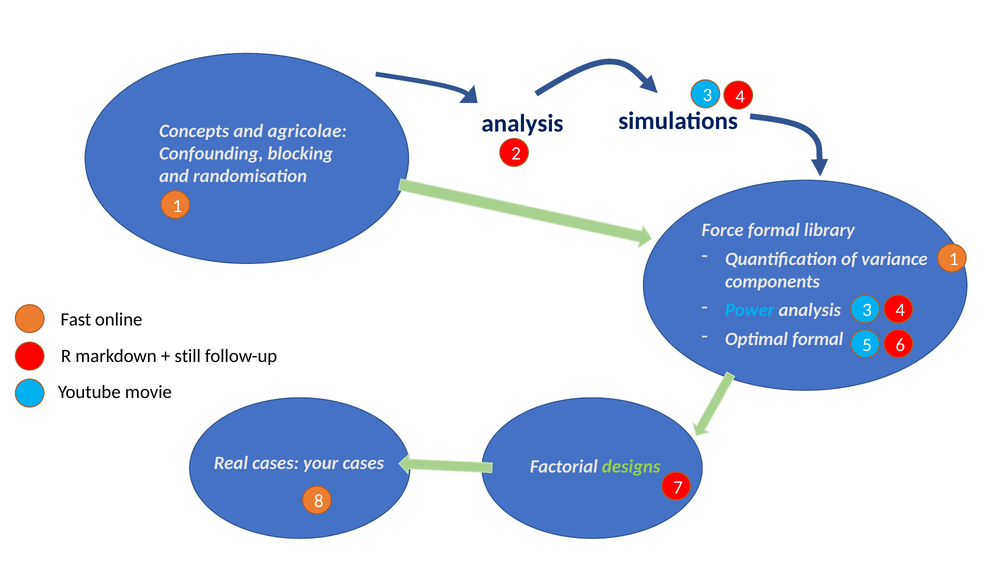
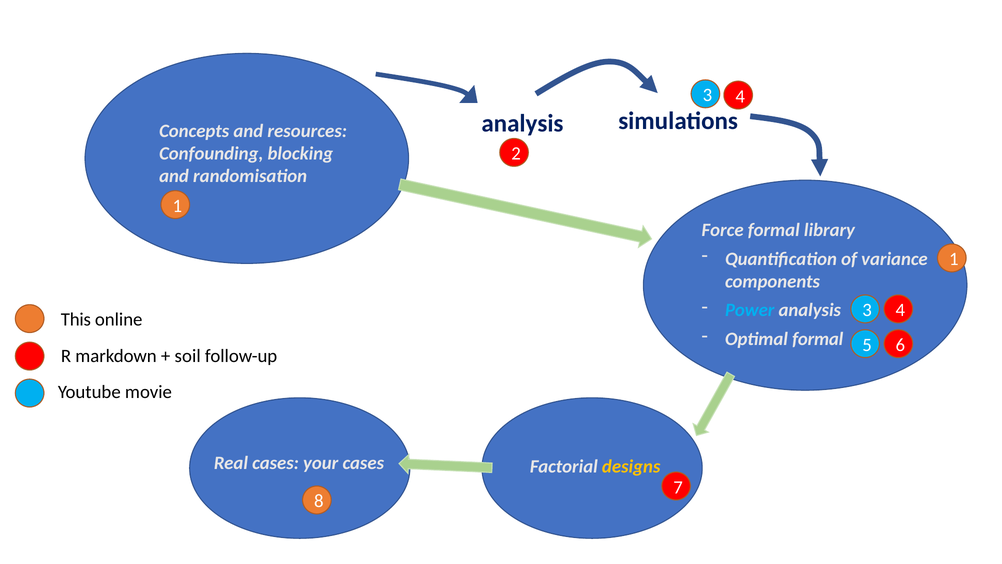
agricolae: agricolae -> resources (307, 131)
Fast: Fast -> This (76, 319)
still: still -> soil (188, 356)
designs colour: light green -> yellow (631, 466)
